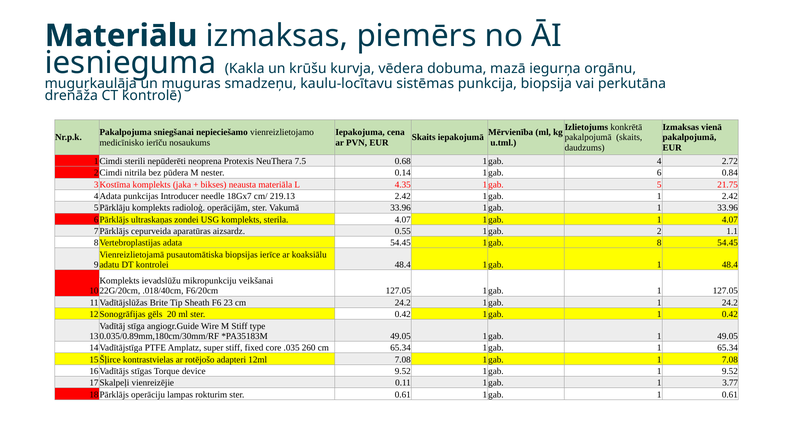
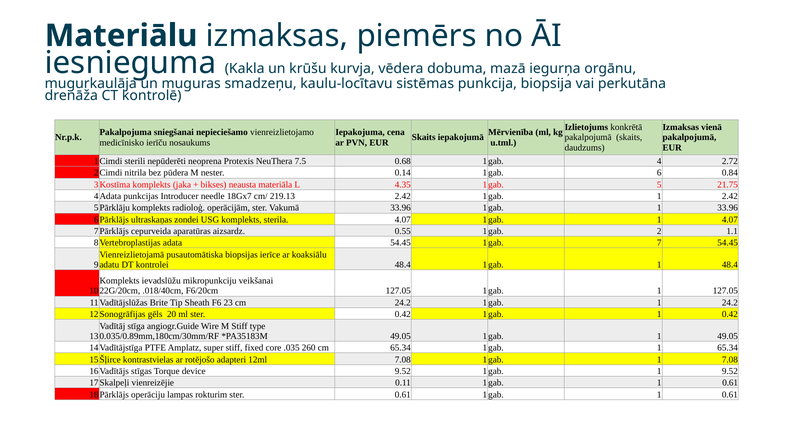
8: 8 -> 7 (659, 243)
3.77: 3.77 -> 0.61 (730, 383)
